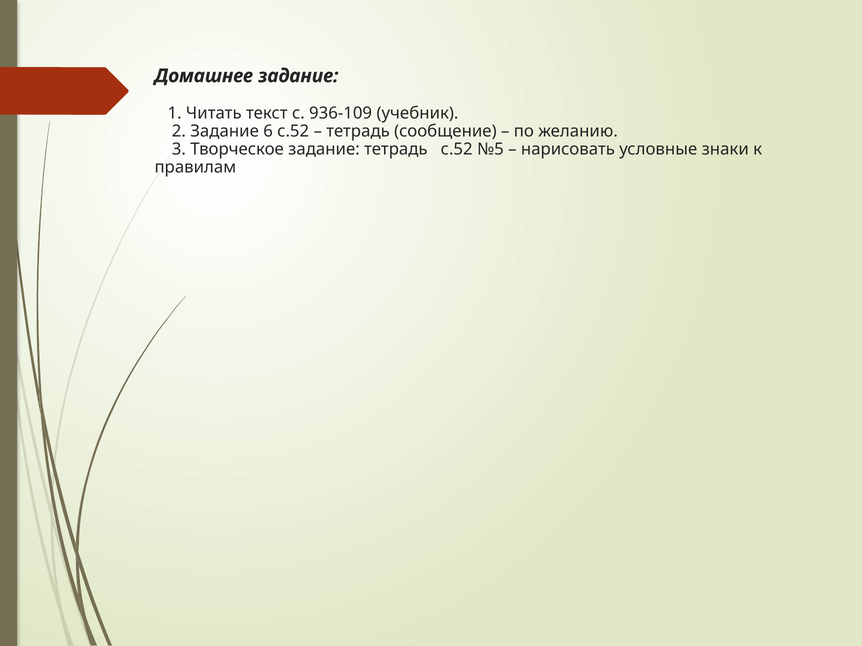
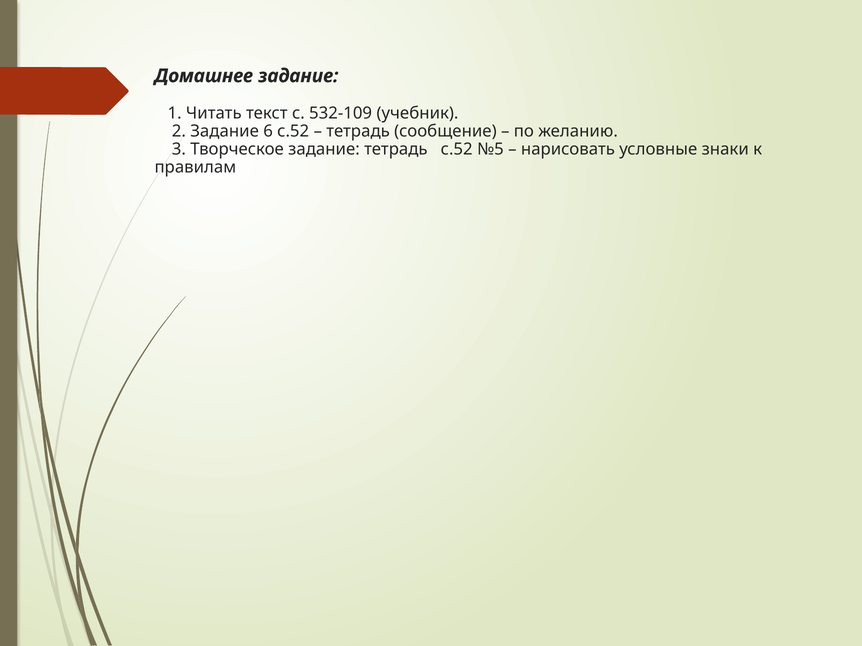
936-109: 936-109 -> 532-109 (341, 113)
